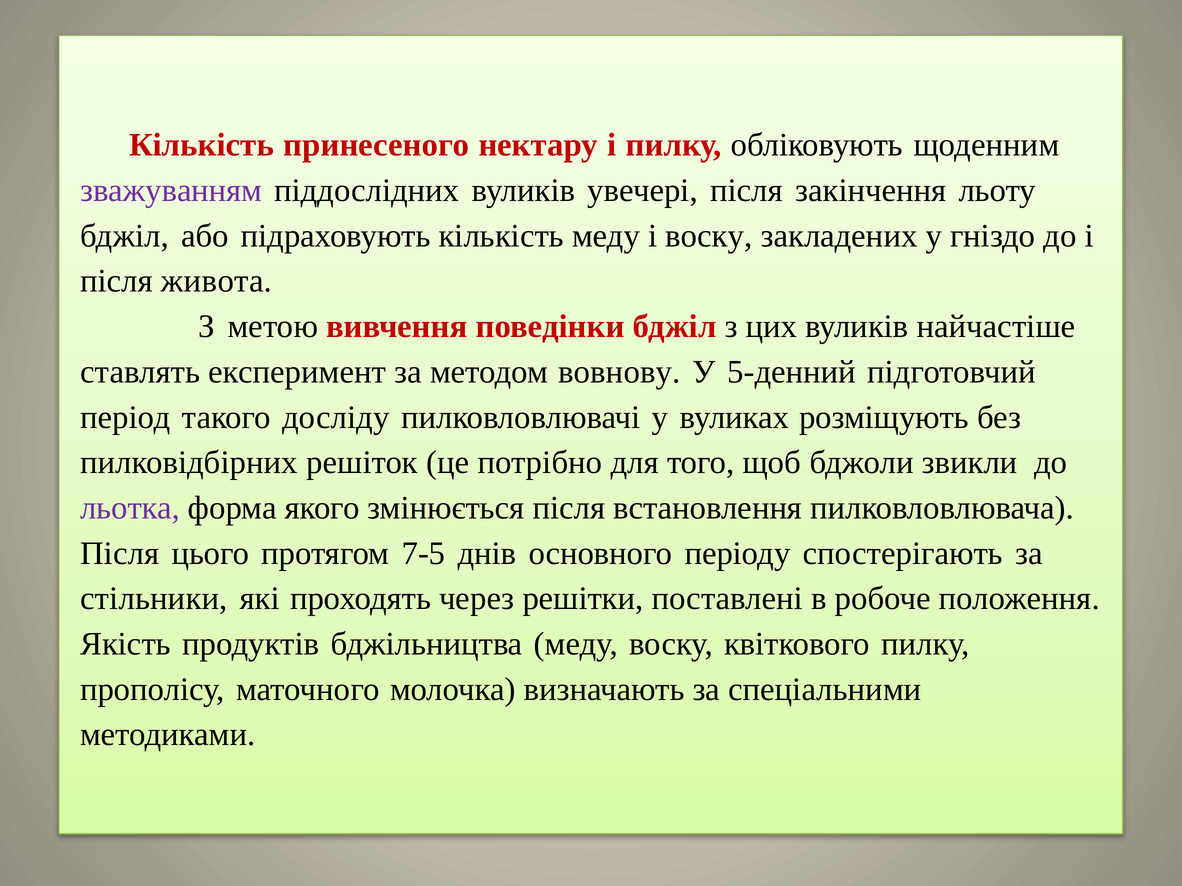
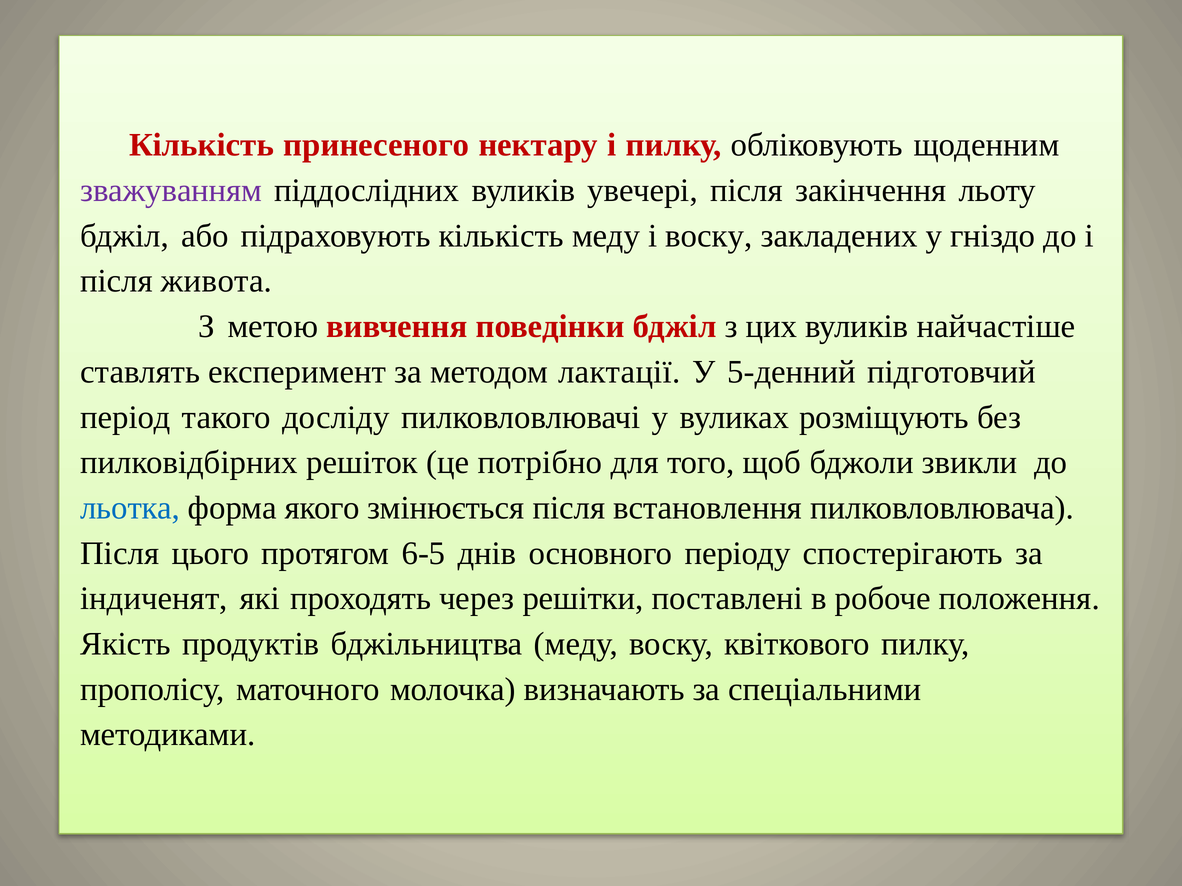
вовнову: вовнову -> лактації (619, 372)
льотка colour: purple -> blue (130, 508)
7-5: 7-5 -> 6-5 (424, 554)
стільники: стільники -> індиченят (154, 599)
